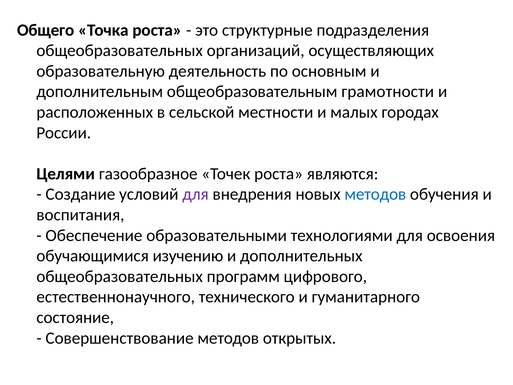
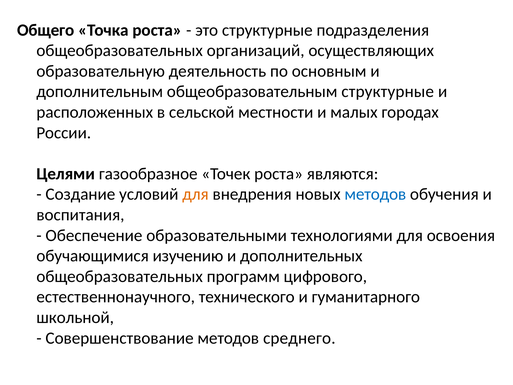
общеобразовательным грамотности: грамотности -> структурные (388, 92)
для colour: purple -> orange (195, 194)
состояние: состояние -> школьной (75, 317)
открытых: открытых -> среднего (299, 338)
